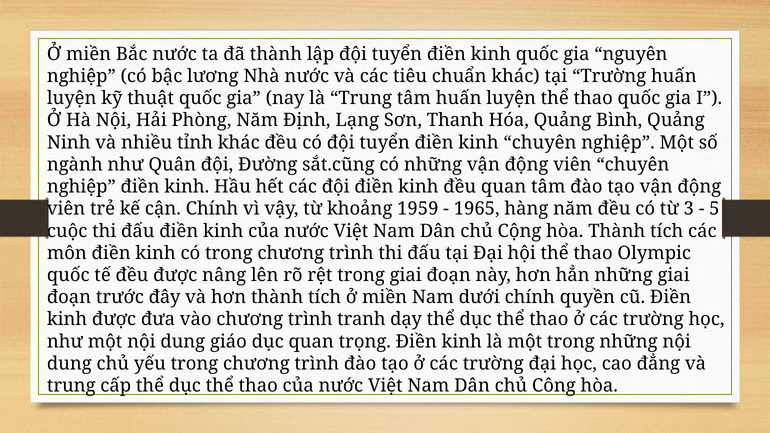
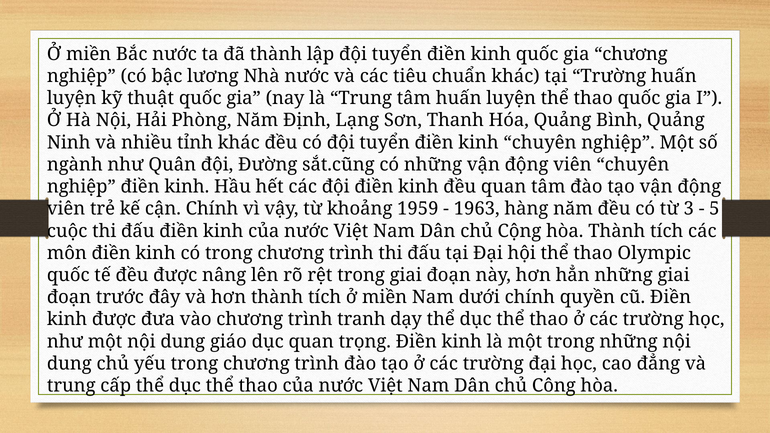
gia nguyên: nguyên -> chương (631, 54)
1965: 1965 -> 1963 (477, 209)
